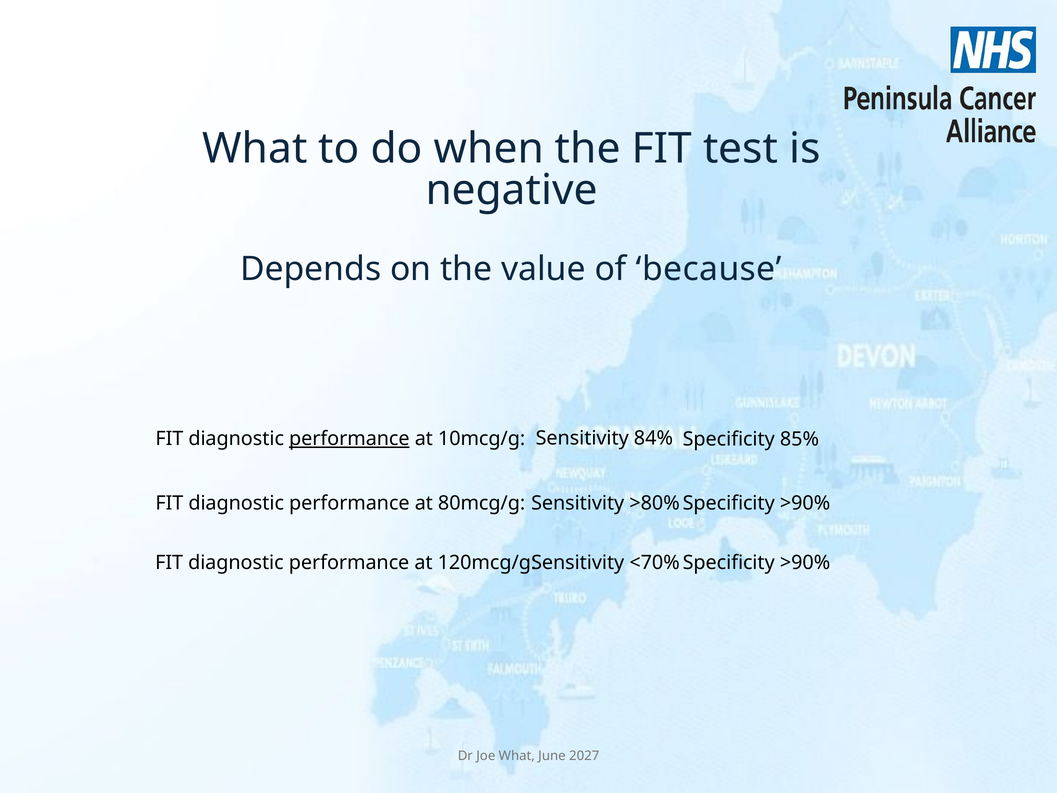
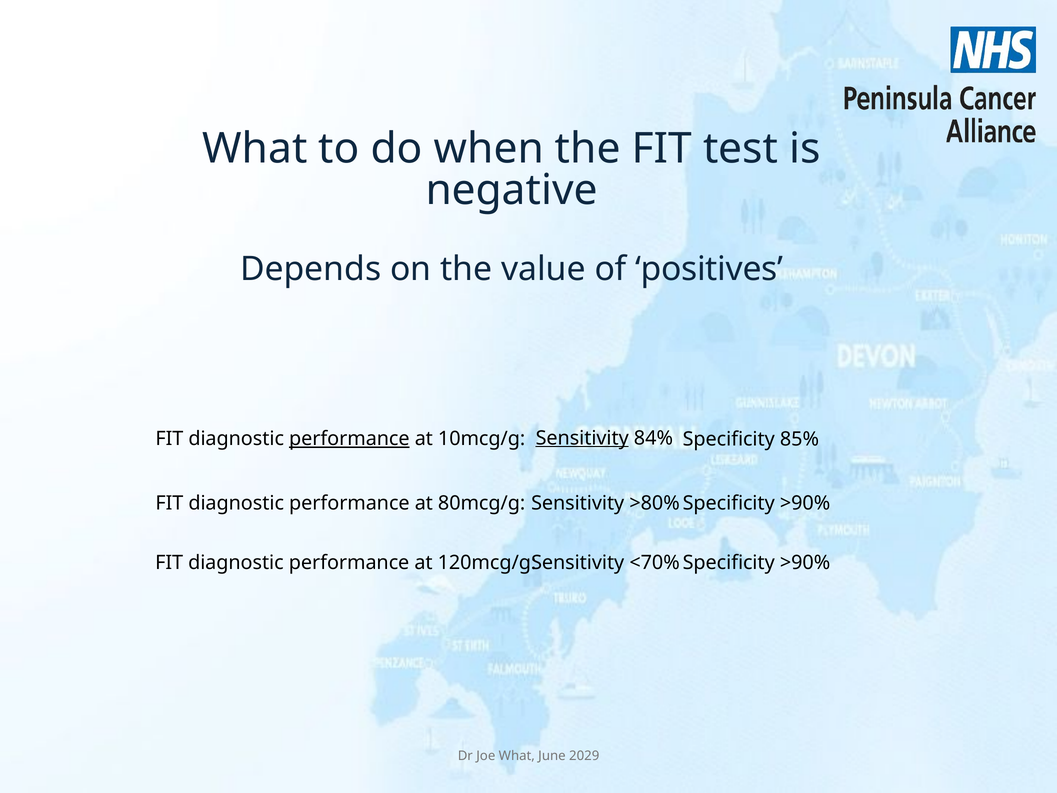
because: because -> positives (709, 269)
Sensitivity underline: none -> present (582, 438)
2027: 2027 -> 2029 (584, 756)
